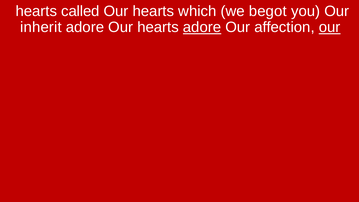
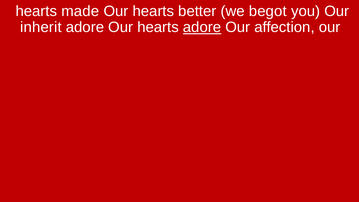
called: called -> made (80, 11)
which: which -> better (197, 11)
our underline: present -> none (330, 27)
